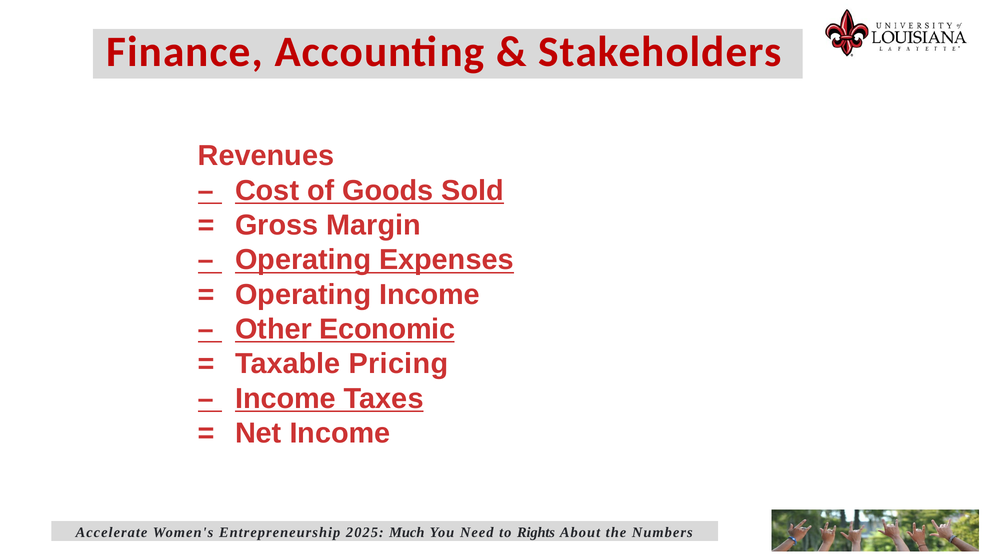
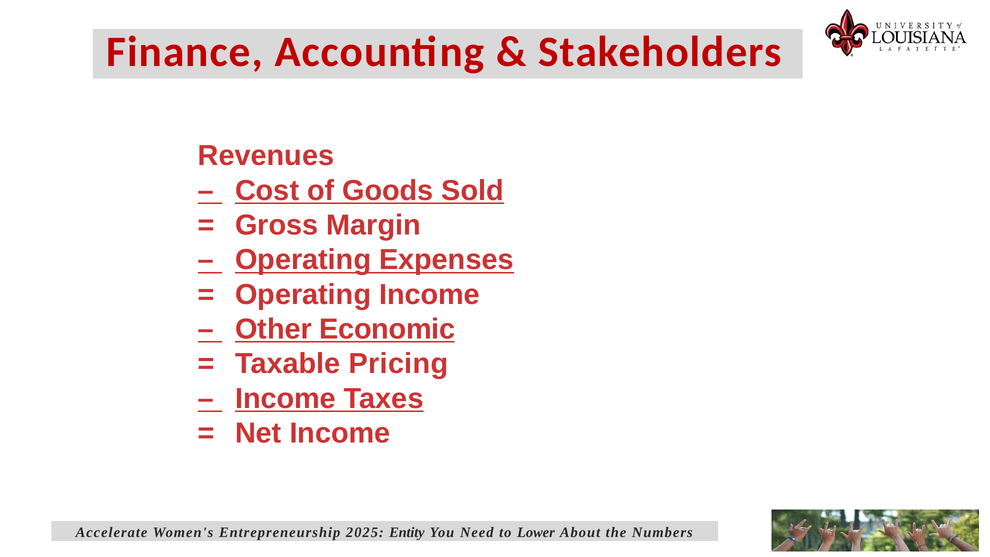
Much: Much -> Entity (407, 532)
Rights: Rights -> Lower (536, 532)
